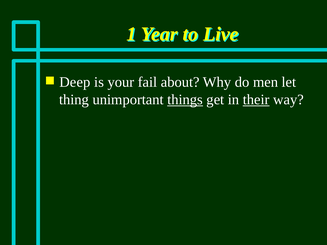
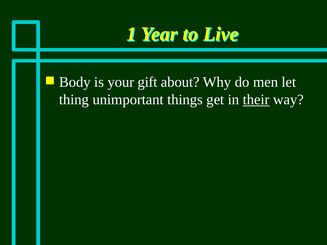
Deep: Deep -> Body (75, 82)
fail: fail -> gift (148, 82)
things underline: present -> none (185, 100)
